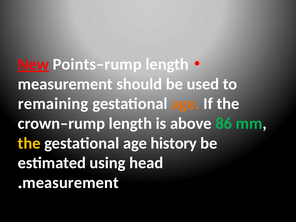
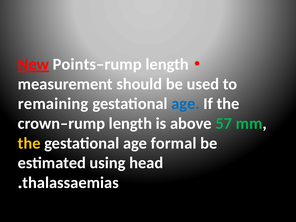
age colour: orange -> blue (185, 104)
86: 86 -> 57 (224, 123)
history: history -> formal (174, 143)
measurement: measurement -> thalassaemias (71, 183)
